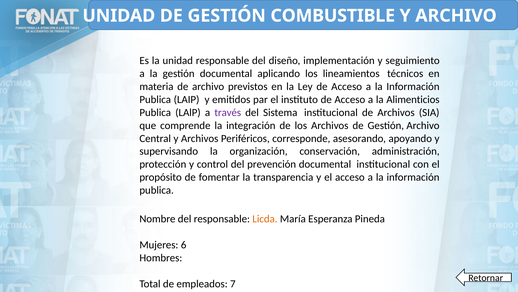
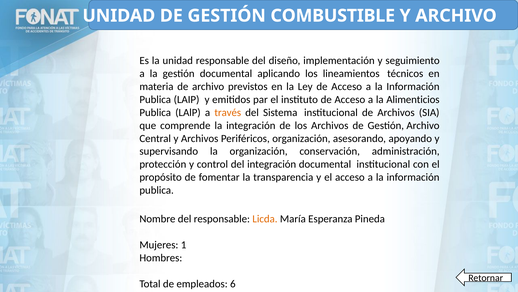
través colour: purple -> orange (228, 112)
Periféricos corresponde: corresponde -> organización (301, 138)
del prevención: prevención -> integración (272, 164)
6: 6 -> 1 (184, 244)
7: 7 -> 6 (233, 283)
